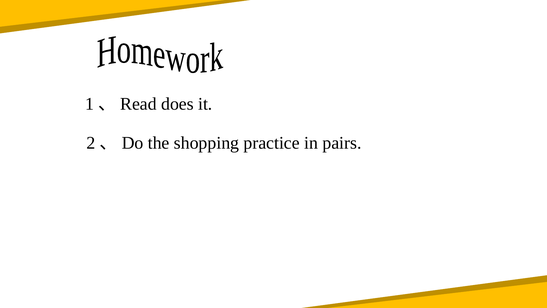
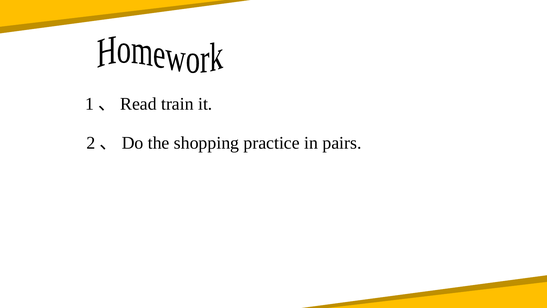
does: does -> train (177, 104)
